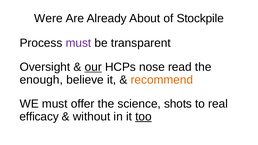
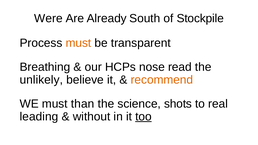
About: About -> South (145, 19)
must colour: purple -> orange (78, 43)
Oversight: Oversight -> Breathing (45, 67)
our underline: present -> none (93, 67)
enough: enough -> unlikely (41, 80)
offer: offer -> than (83, 104)
efficacy: efficacy -> leading (39, 117)
